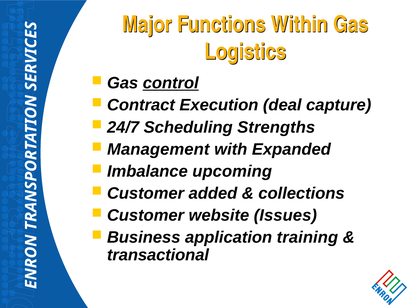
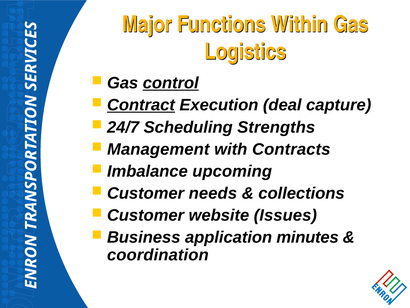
Contract underline: none -> present (141, 105)
Expanded: Expanded -> Contracts (291, 149)
added: added -> needs (213, 193)
training: training -> minutes (308, 237)
transactional: transactional -> coordination (158, 255)
